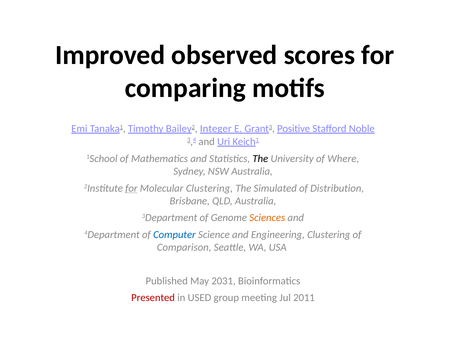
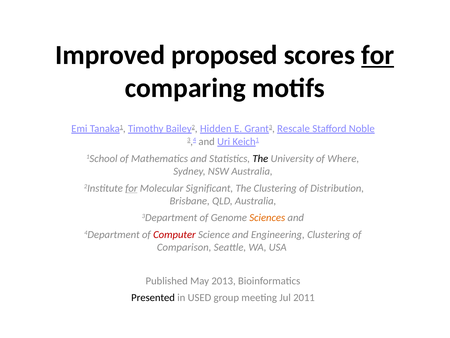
observed: observed -> proposed (225, 55)
for underline: none -> present (378, 55)
Integer: Integer -> Hidden (216, 129)
Positive: Positive -> Rescale (294, 129)
Molecular Clustering: Clustering -> Significant (209, 188)
The Simulated: Simulated -> Clustering (275, 188)
Computer colour: blue -> red (174, 234)
2031: 2031 -> 2013 (224, 281)
Presented colour: red -> black (153, 297)
